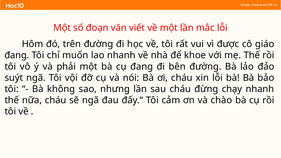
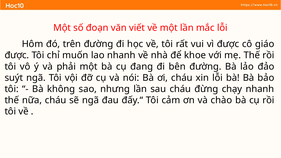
đang: đang -> được (17, 55)
